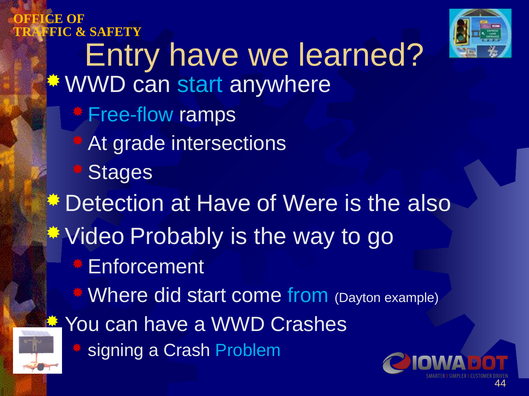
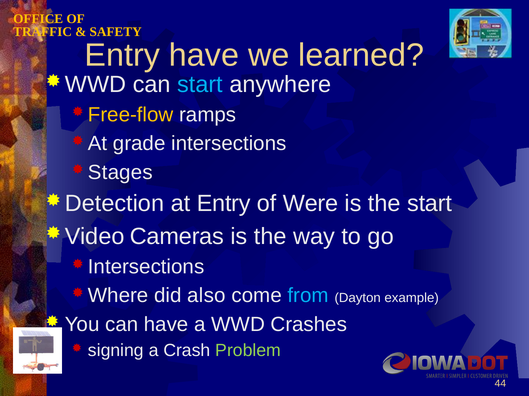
Free-flow colour: light blue -> yellow (131, 115)
at Have: Have -> Entry (224, 204)
the also: also -> start (430, 204)
Probably: Probably -> Cameras (177, 237)
Enforcement: Enforcement -> Intersections (146, 267)
did start: start -> also (206, 296)
Problem colour: light blue -> light green (248, 351)
